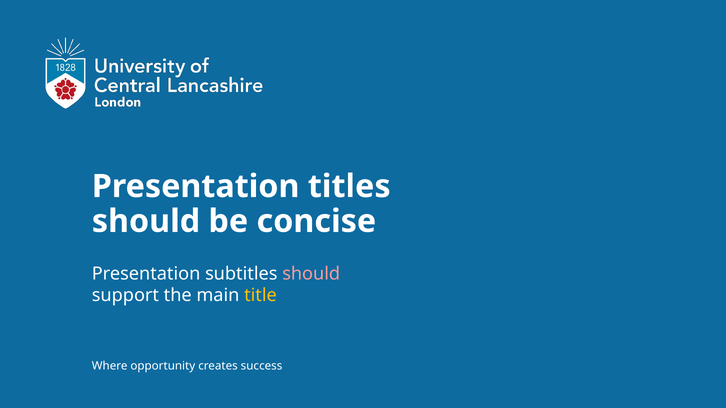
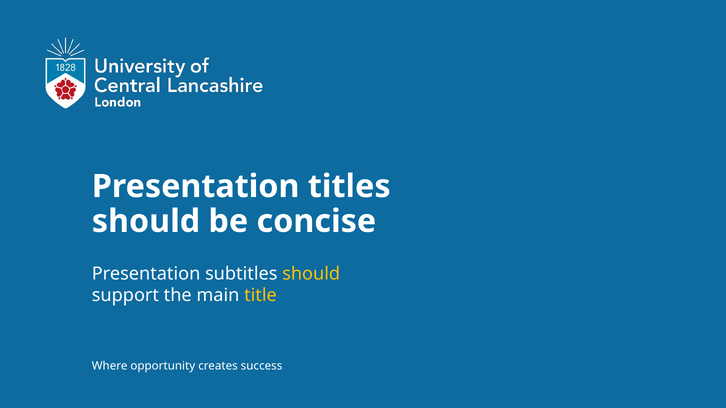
should colour: pink -> yellow (311, 274)
